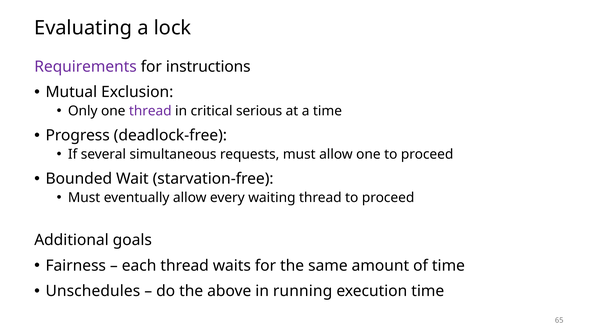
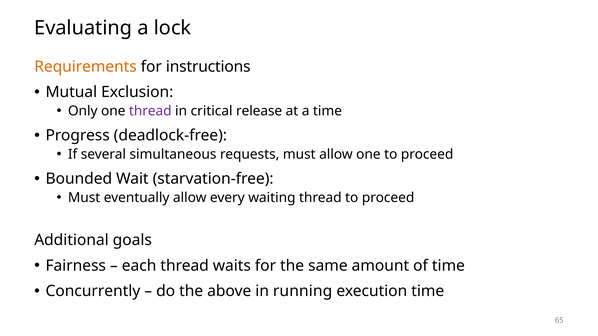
Requirements colour: purple -> orange (86, 67)
serious: serious -> release (259, 111)
Unschedules: Unschedules -> Concurrently (93, 291)
